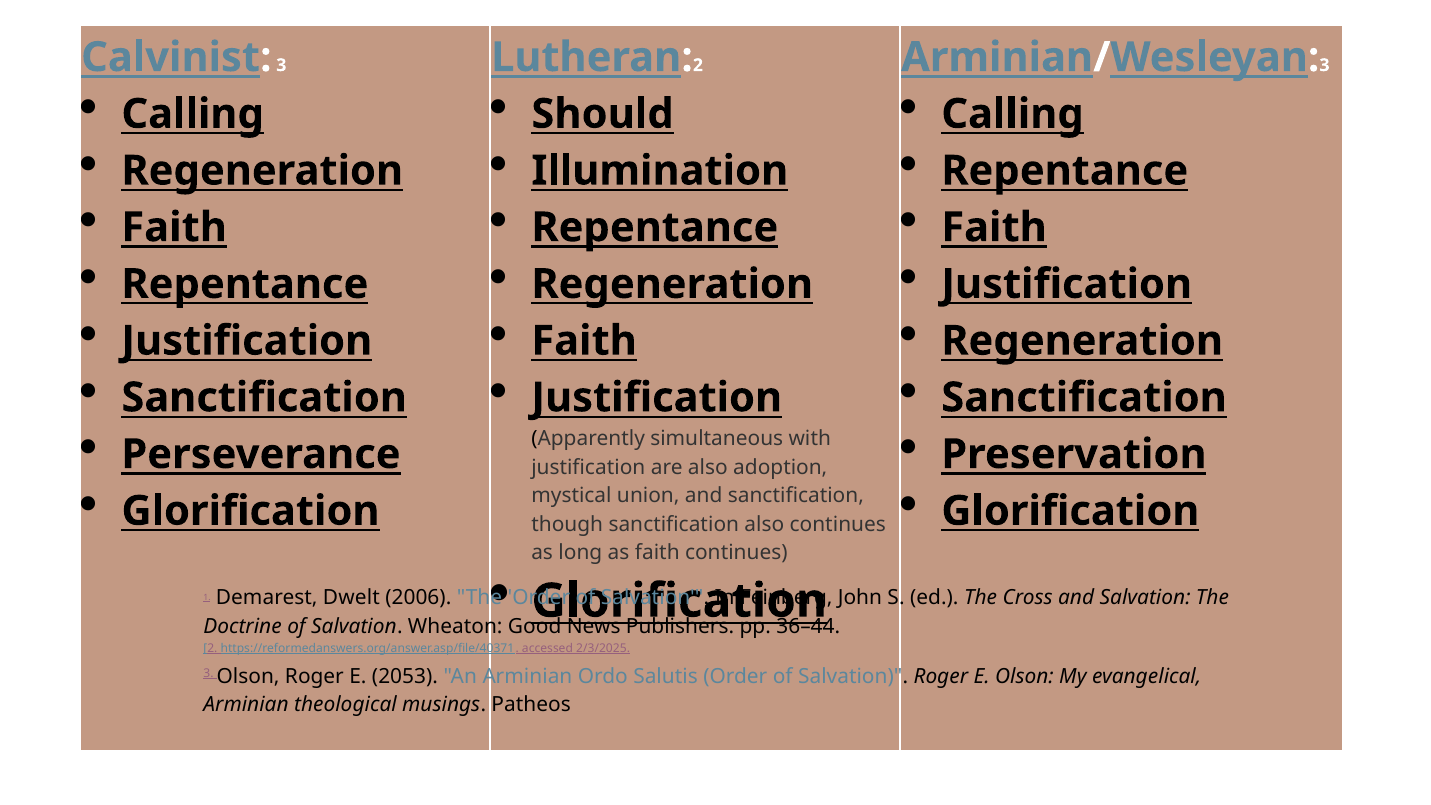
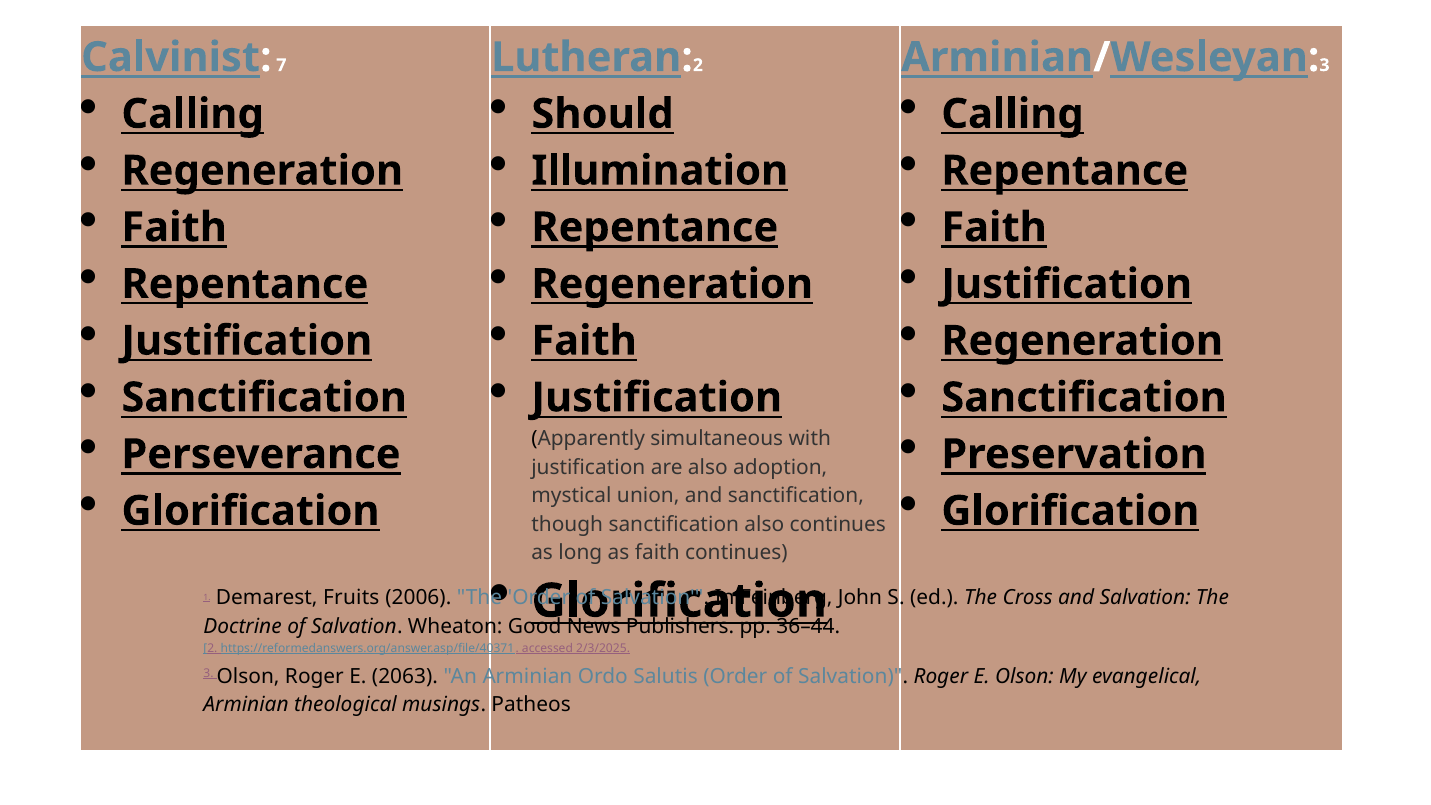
Calvinist 3: 3 -> 7 (281, 65)
Dwelt: Dwelt -> Fruits (351, 598)
2053: 2053 -> 2063 (405, 676)
